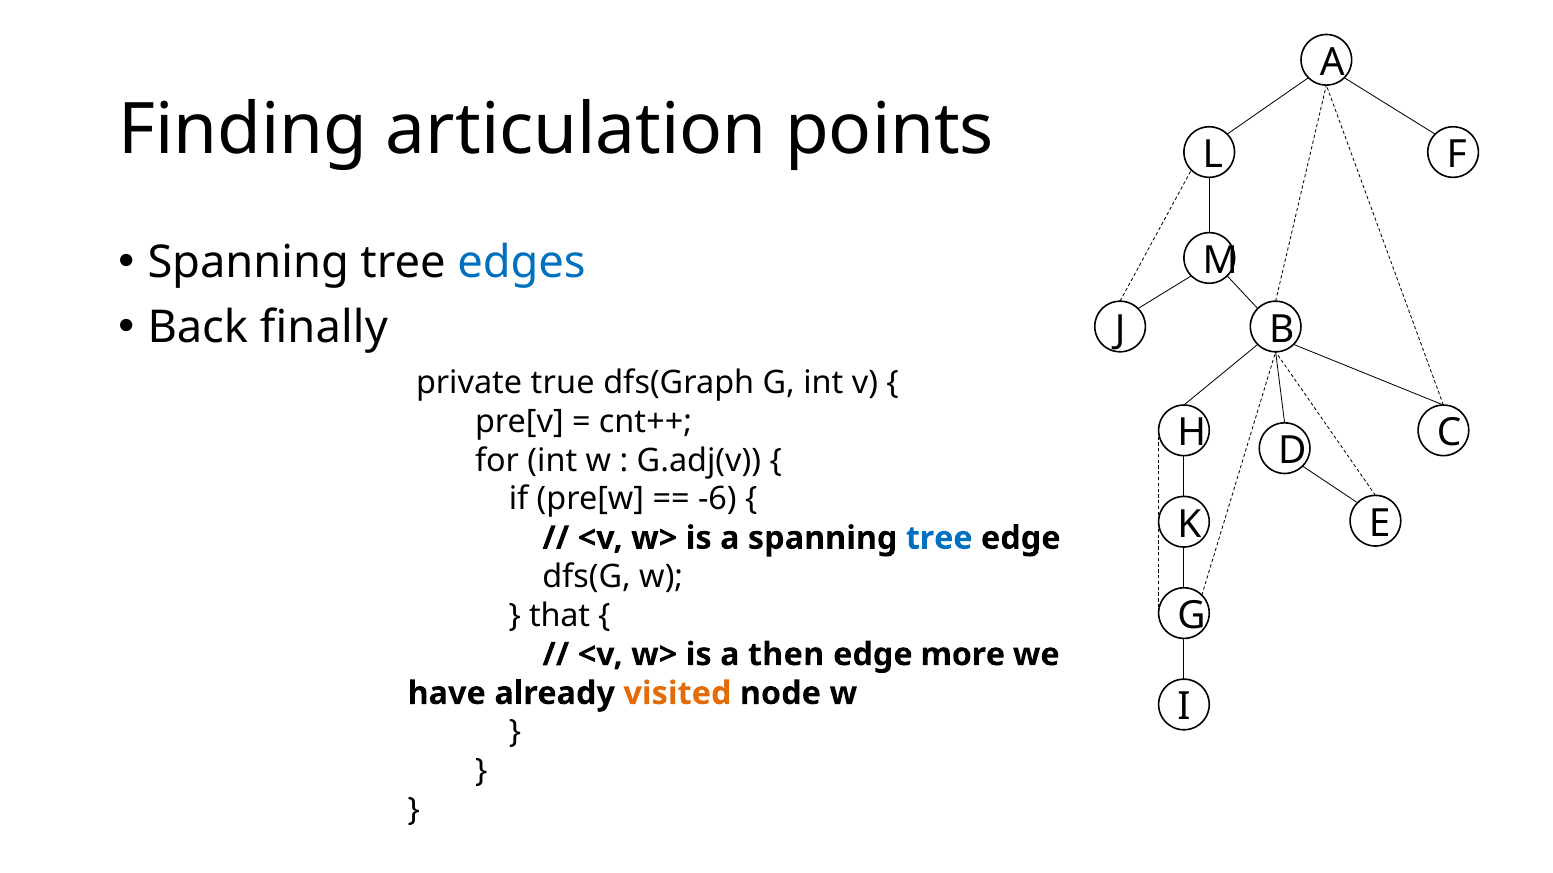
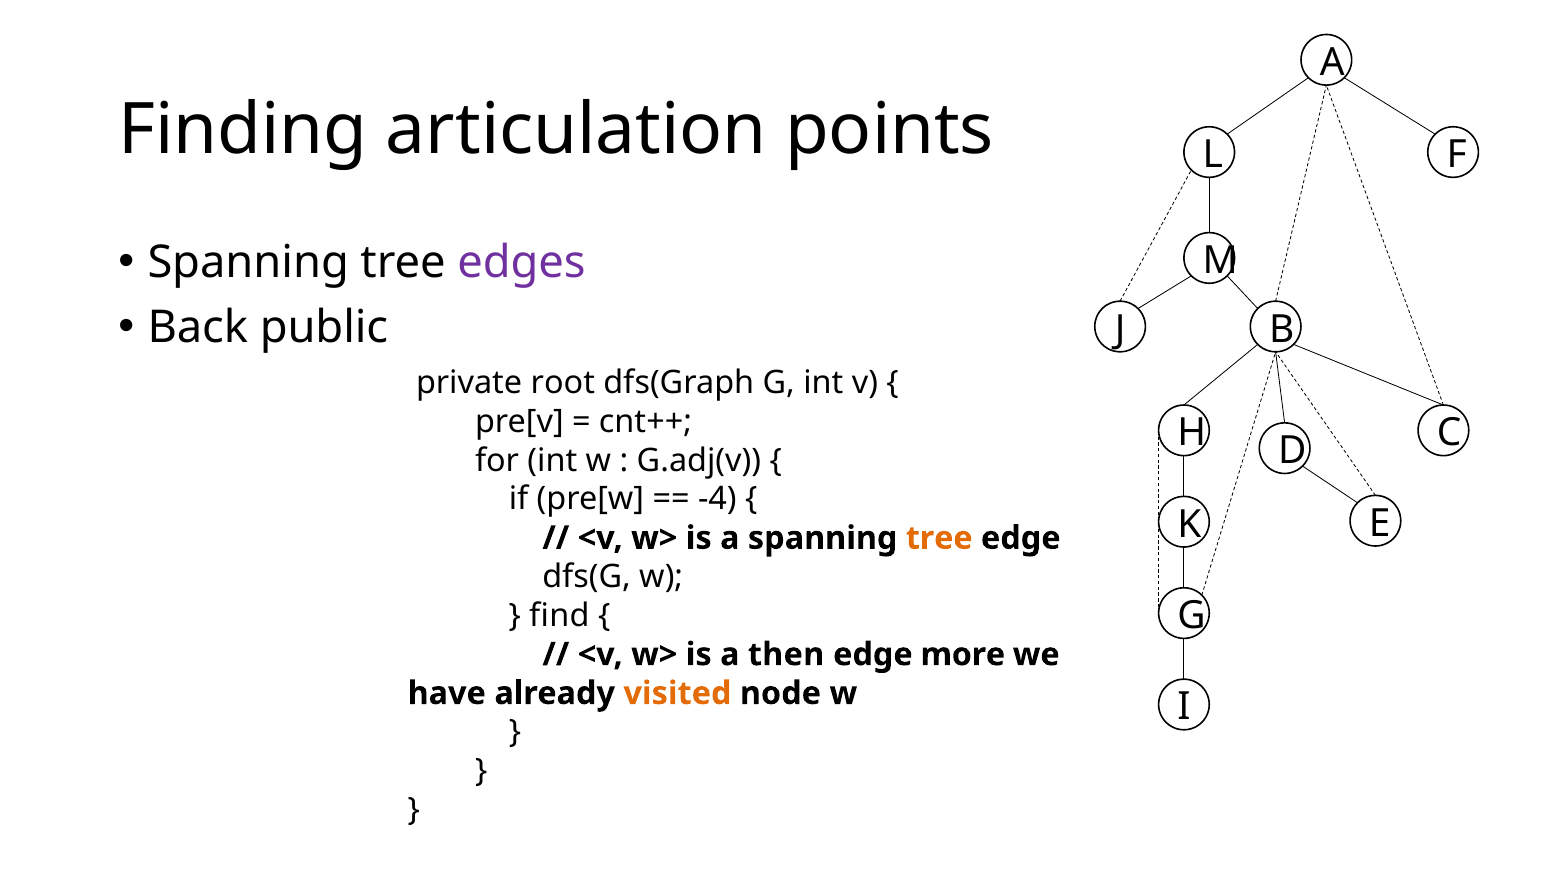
edges colour: blue -> purple (521, 263)
finally: finally -> public (324, 328)
true: true -> root (563, 383)
-6: -6 -> -4 (717, 500)
tree colour: blue -> orange (939, 538)
that: that -> find (559, 616)
